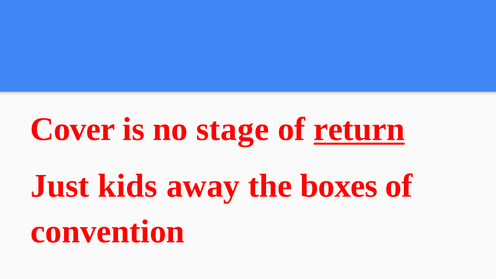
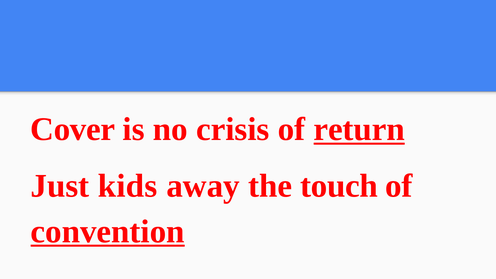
stage: stage -> crisis (233, 129)
boxes: boxes -> touch (339, 186)
convention underline: none -> present (108, 232)
